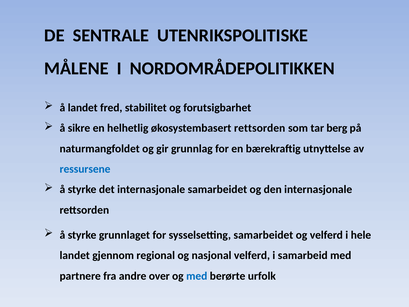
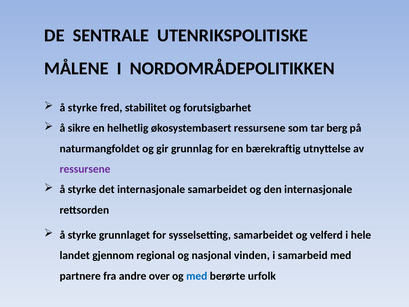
landet: landet -> styrke (83, 108)
økosystembasert rettsorden: rettsorden -> ressursene (260, 128)
ressursene colour: blue -> purple (85, 169)
nasjonal velferd: velferd -> vinden (252, 255)
